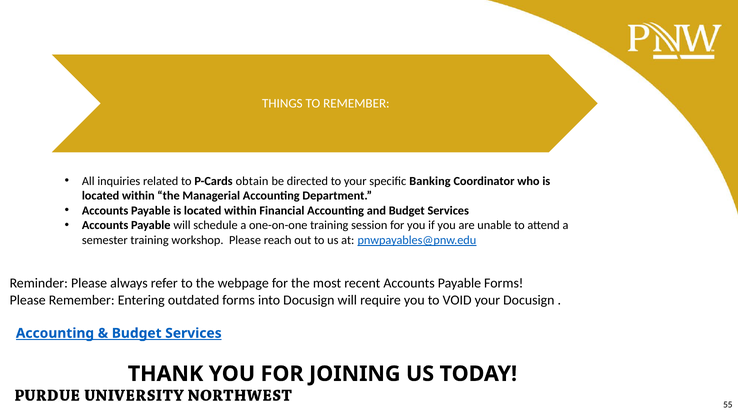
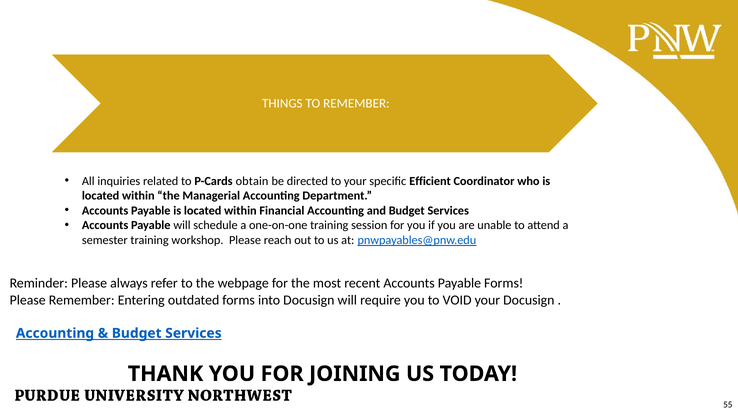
Banking: Banking -> Efficient (430, 181)
